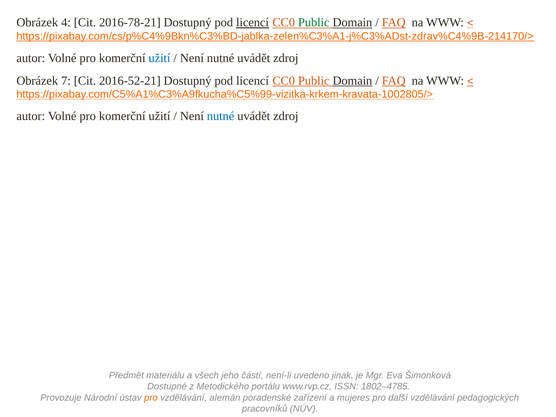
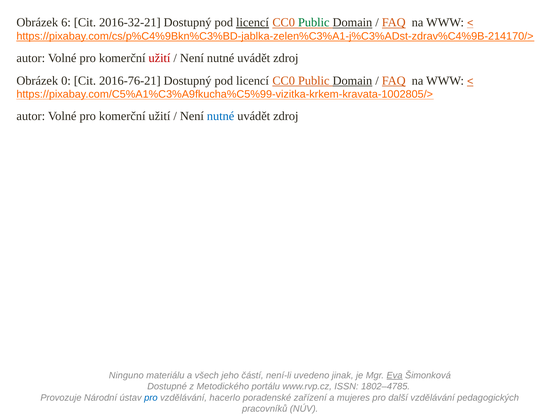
4: 4 -> 6 (66, 23)
2016-78-21: 2016-78-21 -> 2016-32-21 (130, 23)
užití colour: blue -> red (159, 58)
7: 7 -> 0 (66, 81)
2016-52-21: 2016-52-21 -> 2016-76-21 (130, 81)
Předmět: Předmět -> Ninguno (126, 375)
Eva underline: none -> present (395, 375)
pro colour: orange -> blue (151, 398)
alemán: alemán -> hacerlo (225, 398)
